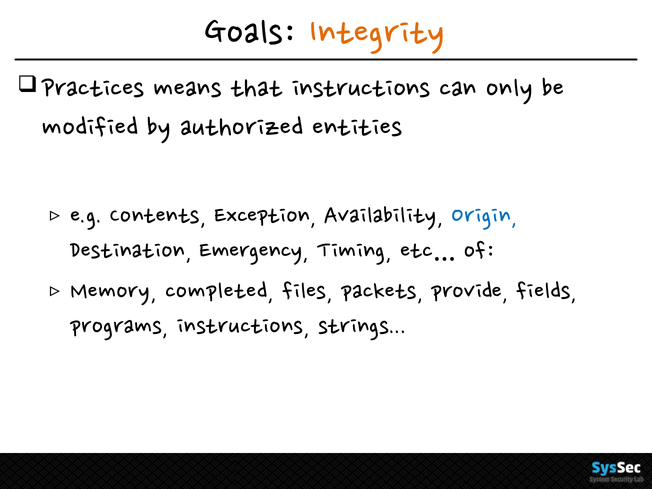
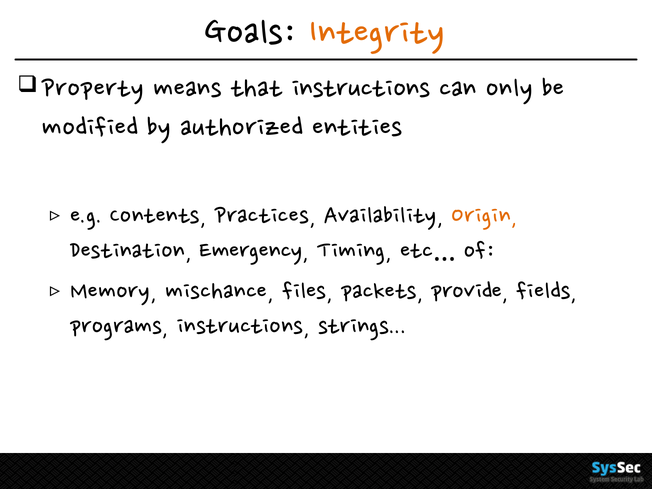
Practices: Practices -> Property (93, 89)
Exception: Exception -> Practices (265, 216)
Origin colour: blue -> orange (485, 216)
completed: completed -> mischance (220, 292)
